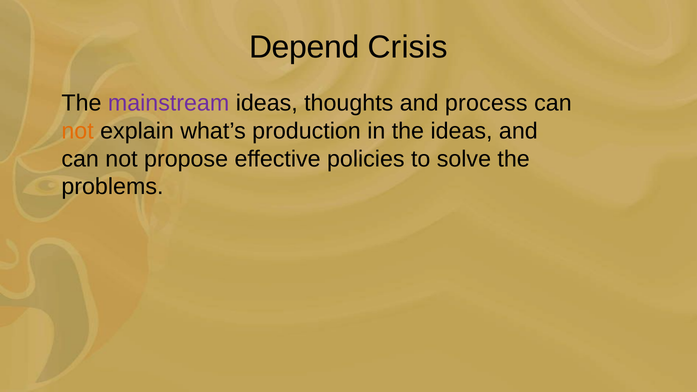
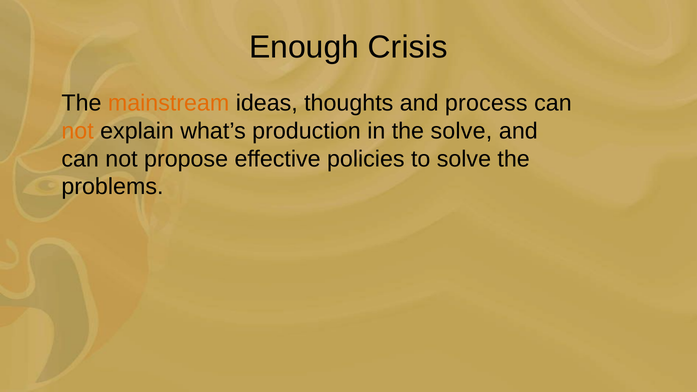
Depend: Depend -> Enough (304, 47)
mainstream colour: purple -> orange (169, 103)
the ideas: ideas -> solve (461, 131)
